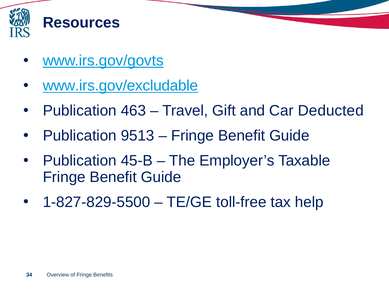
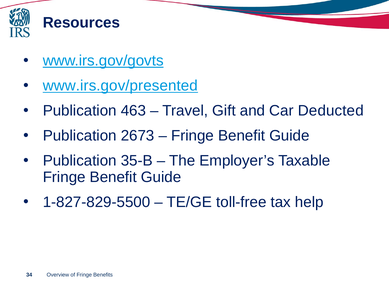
www.irs.gov/excludable: www.irs.gov/excludable -> www.irs.gov/presented (120, 86)
9513: 9513 -> 2673 (138, 136)
45-B: 45-B -> 35-B (137, 161)
